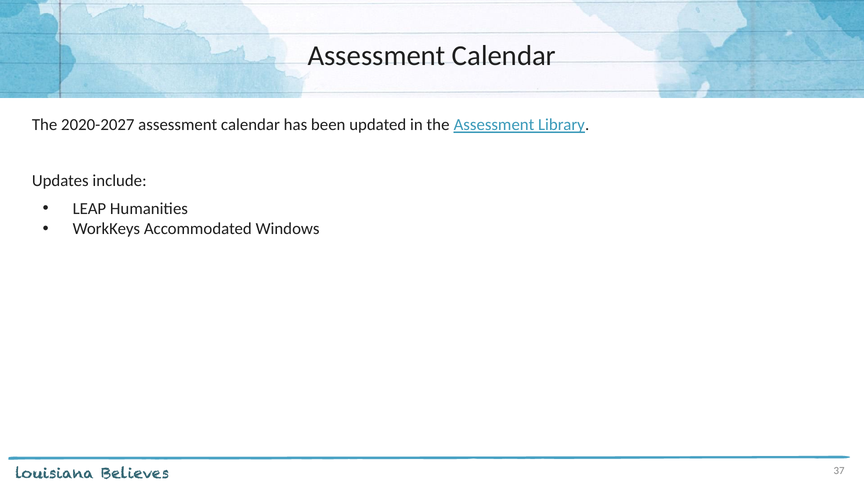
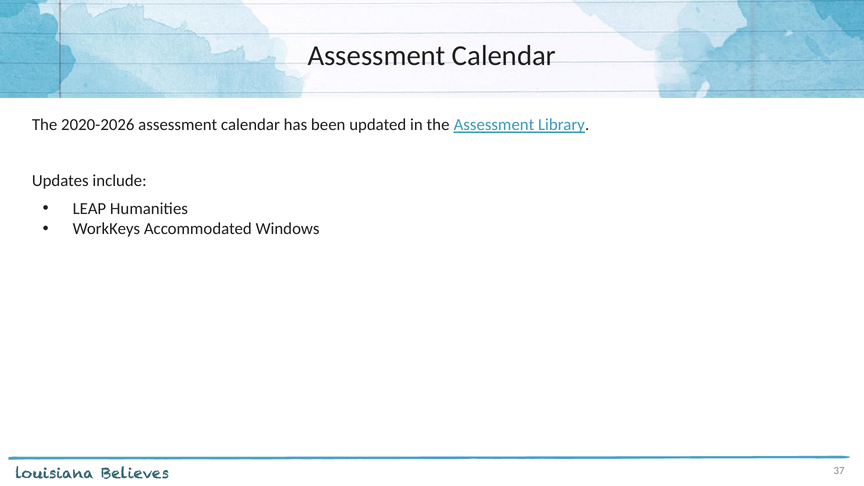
2020-2027: 2020-2027 -> 2020-2026 (98, 125)
